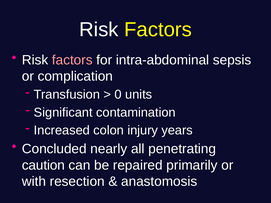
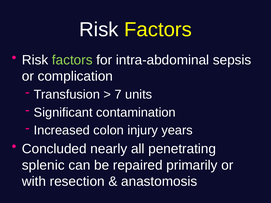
factors colour: pink -> light green (72, 60)
0: 0 -> 7 (118, 95)
caution: caution -> splenic (43, 165)
